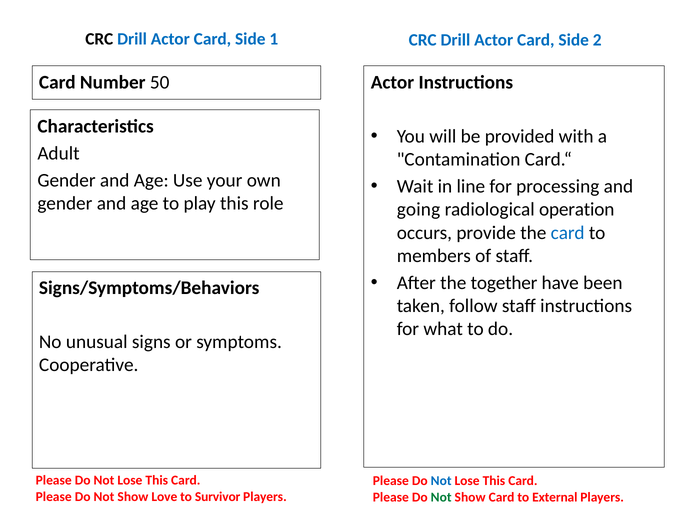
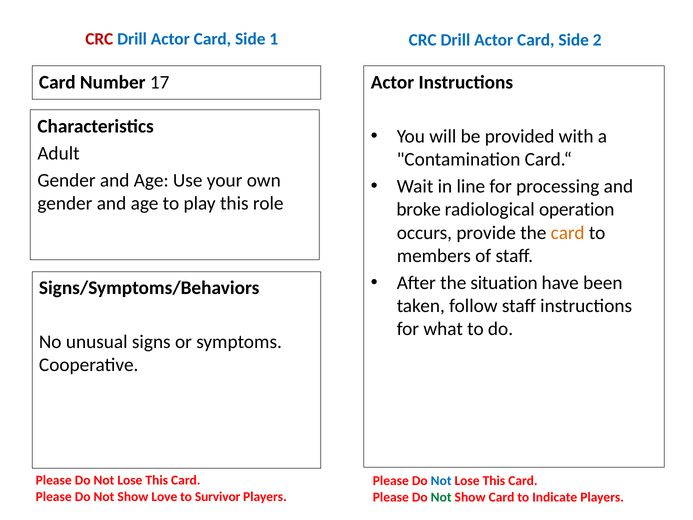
CRC colour: black -> red (99, 39)
50: 50 -> 17 (160, 82)
going: going -> broke (419, 209)
card colour: blue -> orange (568, 233)
together: together -> situation (504, 283)
External: External -> Indicate (555, 497)
